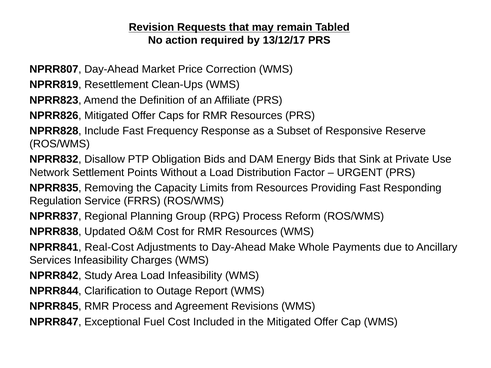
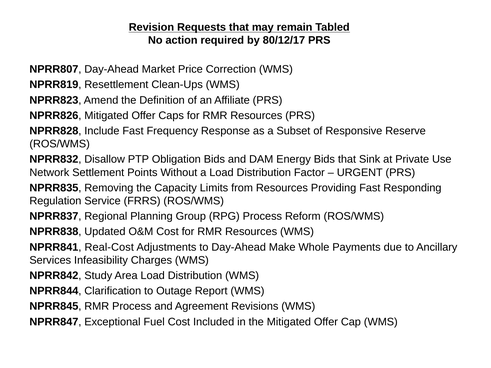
13/12/17: 13/12/17 -> 80/12/17 (284, 40)
Area Load Infeasibility: Infeasibility -> Distribution (195, 276)
